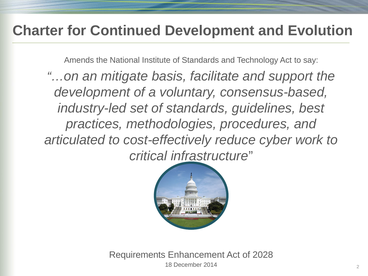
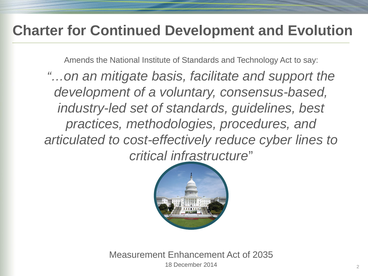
work: work -> lines (309, 140)
Requirements: Requirements -> Measurement (137, 255)
2028: 2028 -> 2035 (263, 255)
